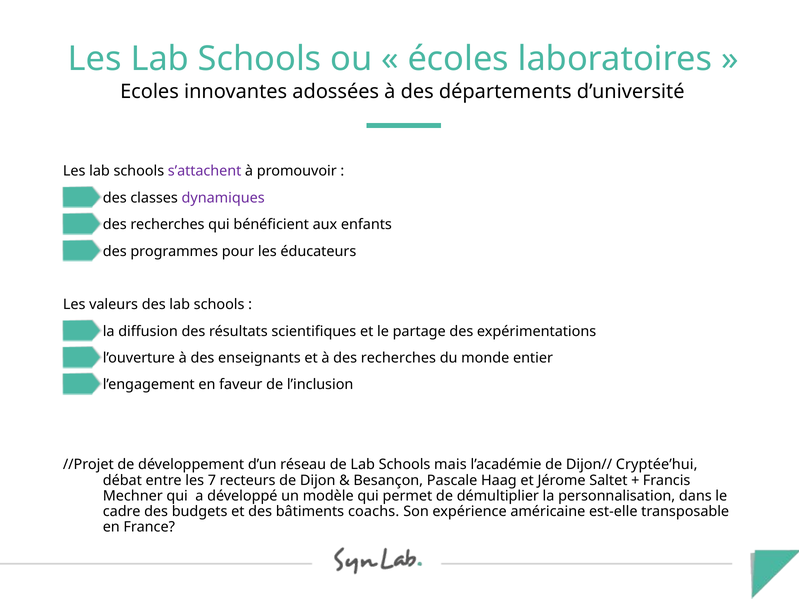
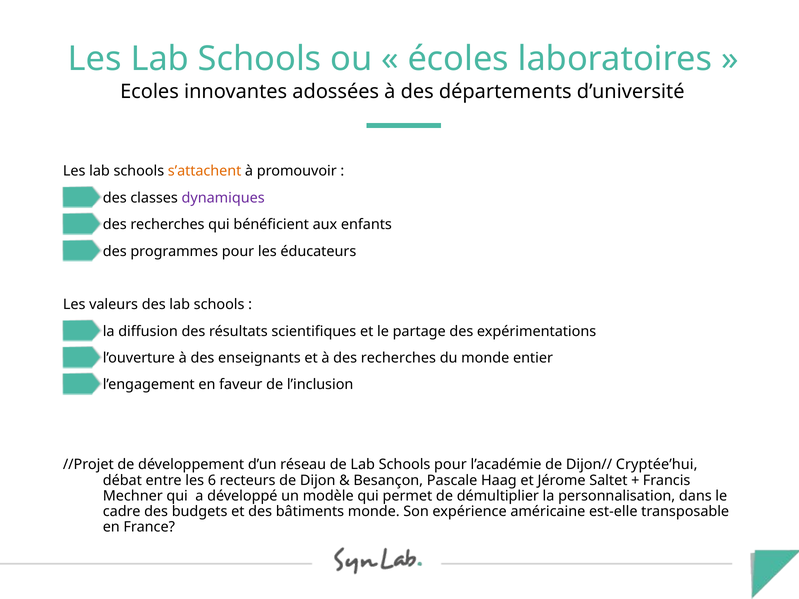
s’attachent colour: purple -> orange (205, 171)
Schools mais: mais -> pour (450, 465)
7: 7 -> 6 (212, 481)
bâtiments coachs: coachs -> monde (374, 512)
